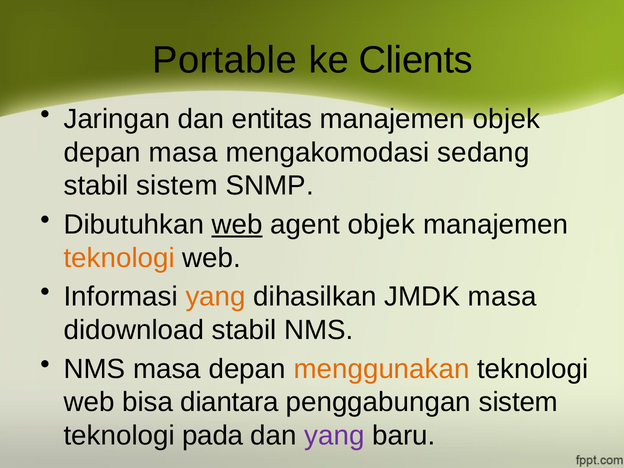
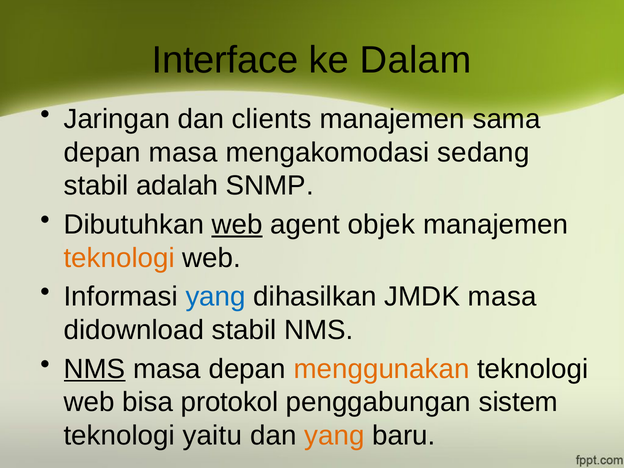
Portable: Portable -> Interface (225, 60)
Clients: Clients -> Dalam (415, 60)
entitas: entitas -> clients (272, 119)
manajemen objek: objek -> sama (507, 119)
stabil sistem: sistem -> adalah (177, 186)
yang colour: orange -> blue (216, 297)
NMS underline: none -> present (95, 369)
diantara: diantara -> protokol (230, 402)
pada: pada -> yaitu (212, 435)
yang colour: purple -> orange (334, 435)
